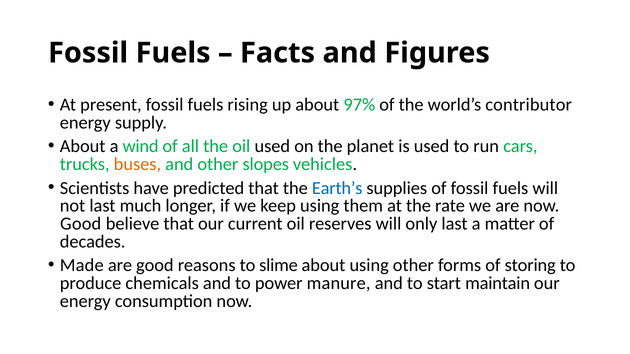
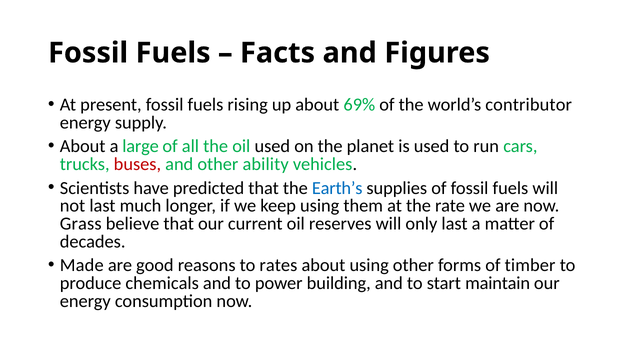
97%: 97% -> 69% (359, 105)
wind: wind -> large (141, 147)
buses colour: orange -> red (137, 164)
slopes: slopes -> ability (266, 164)
Good: Good -> Grass (81, 224)
slime: slime -> rates (278, 266)
storing: storing -> timber (530, 266)
manure: manure -> building (339, 284)
